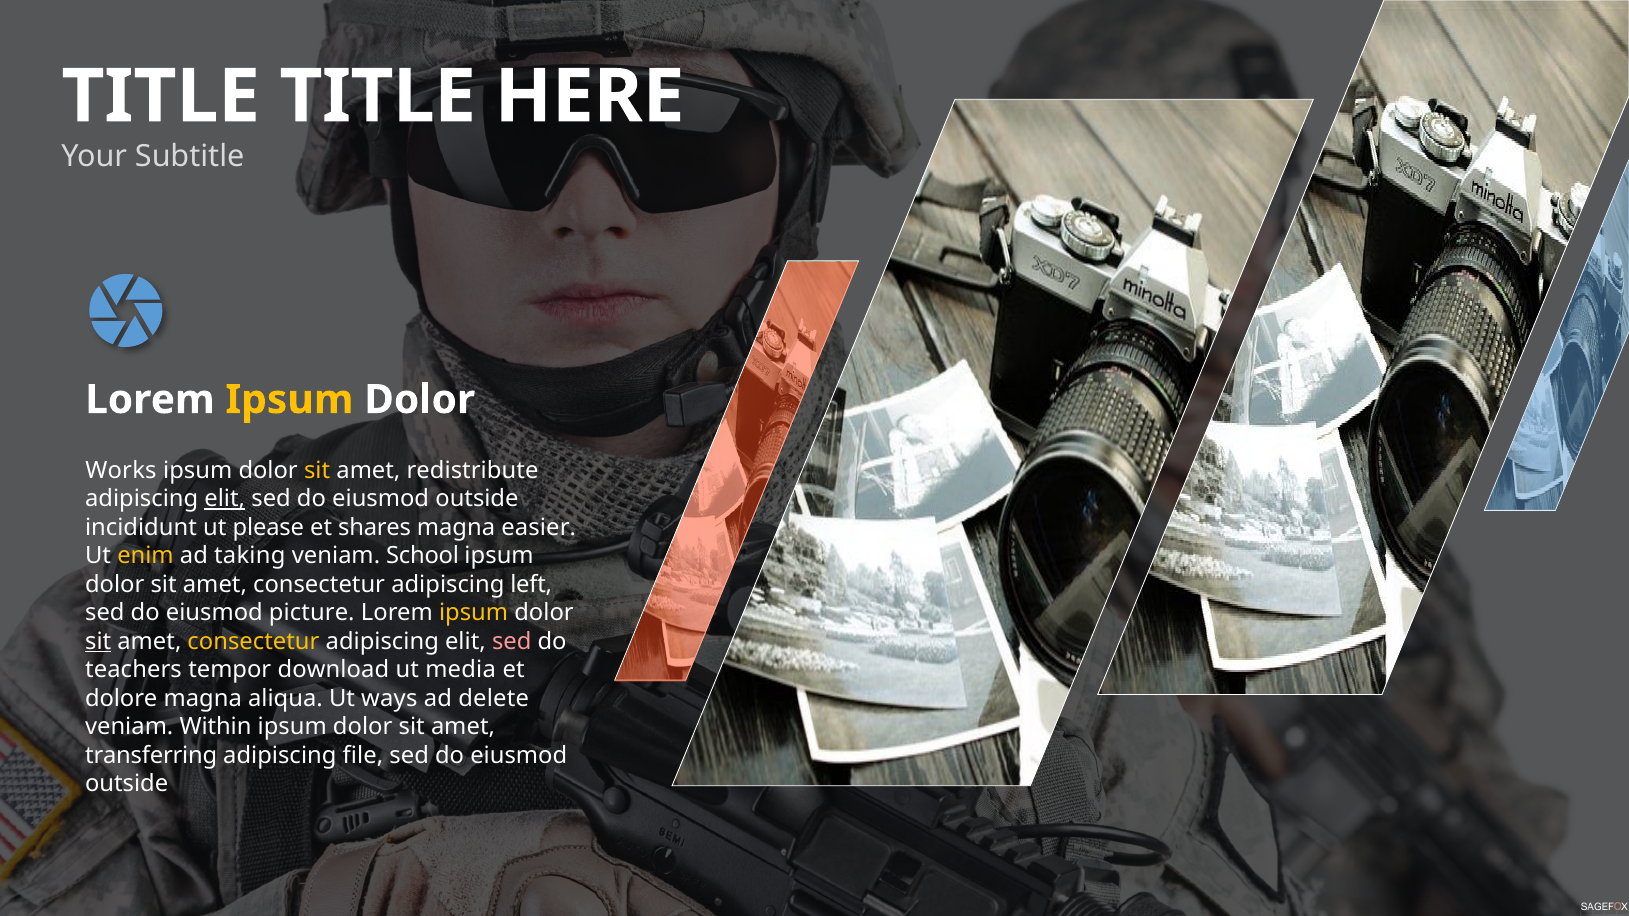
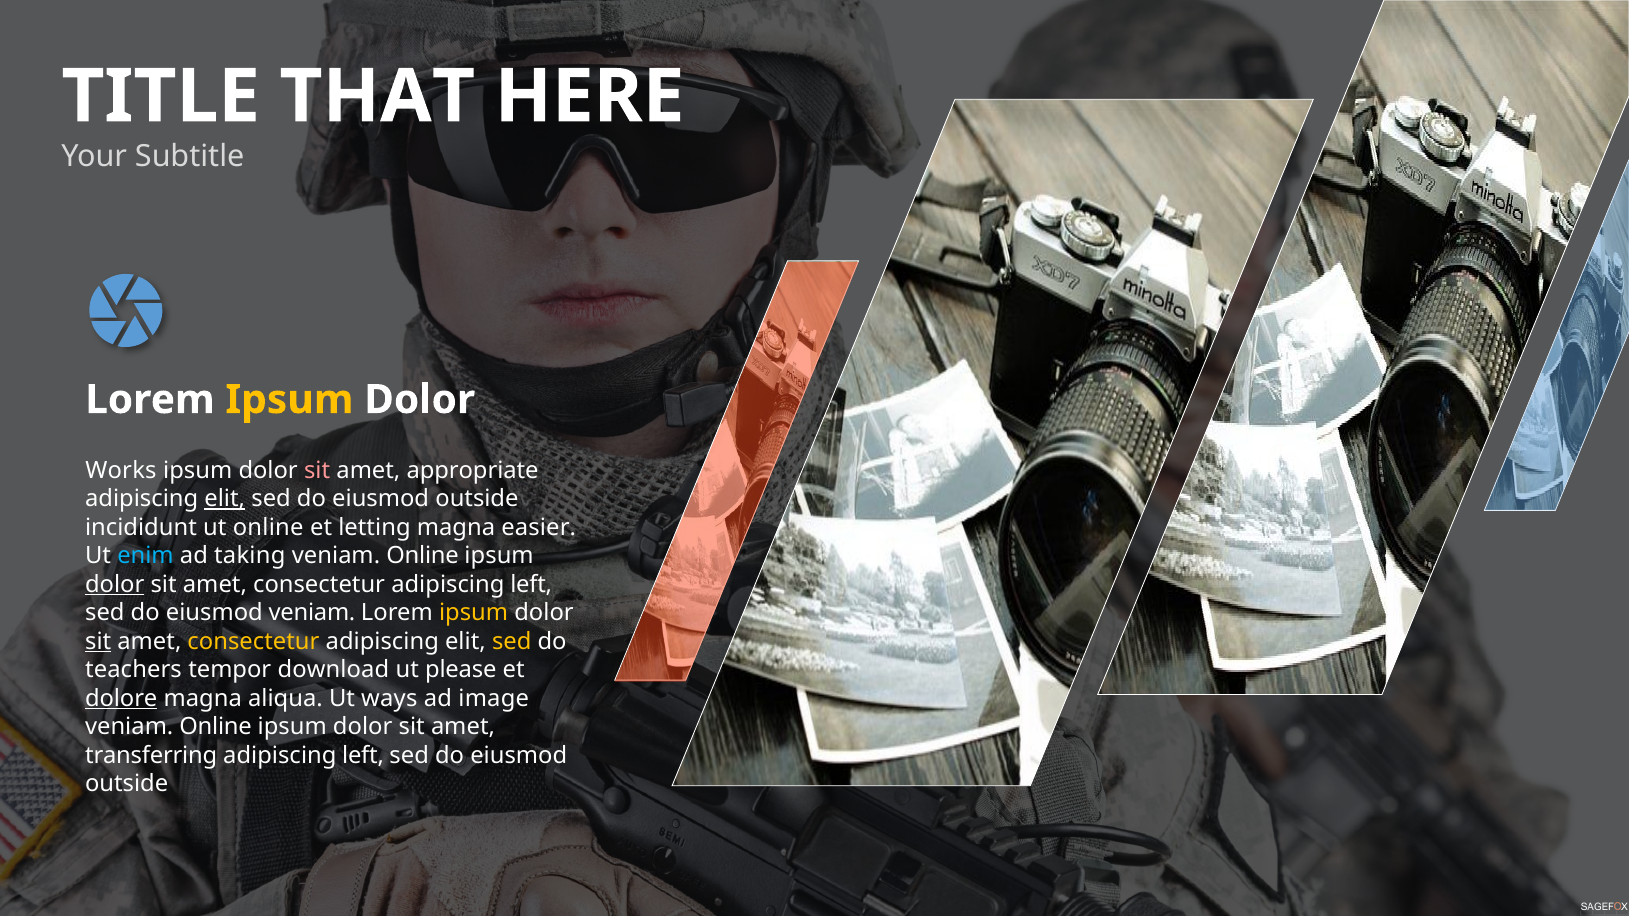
TITLE: TITLE -> THAT (377, 97)
sit colour: yellow -> pink (317, 471)
redistribute: redistribute -> appropriate (473, 471)
ut please: please -> online (268, 528)
shares: shares -> letting (374, 528)
enim colour: yellow -> light blue (145, 556)
School: School -> Online (423, 556)
dolor underline: none -> present (115, 585)
eiusmod picture: picture -> veniam (312, 613)
sed colour: pink -> yellow (512, 642)
media: media -> please (461, 670)
dolore underline: none -> present (121, 699)
delete: delete -> image (494, 699)
Within: Within -> Online (216, 727)
file: file -> left (363, 756)
